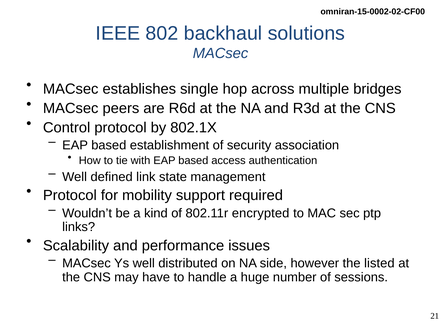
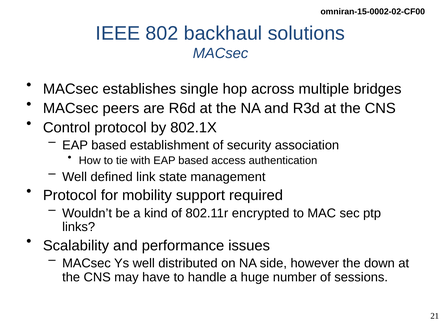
listed: listed -> down (379, 264)
